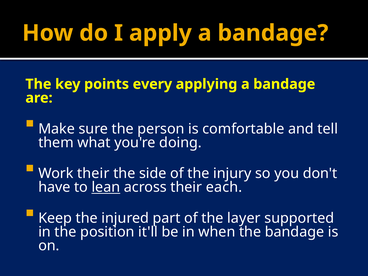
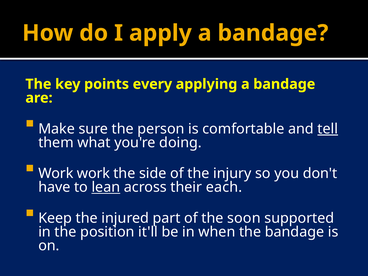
tell underline: none -> present (328, 129)
Work their: their -> work (93, 174)
layer: layer -> soon (244, 218)
